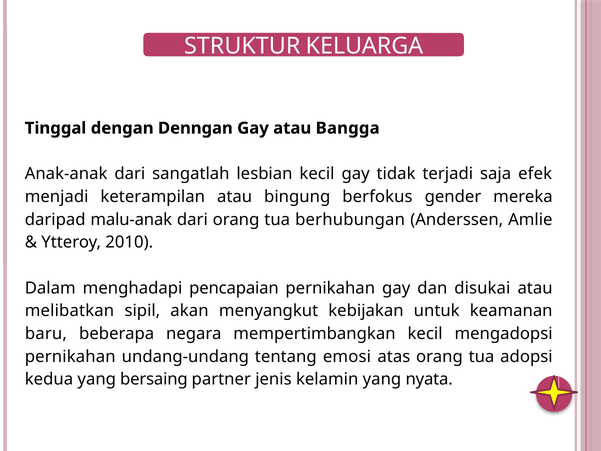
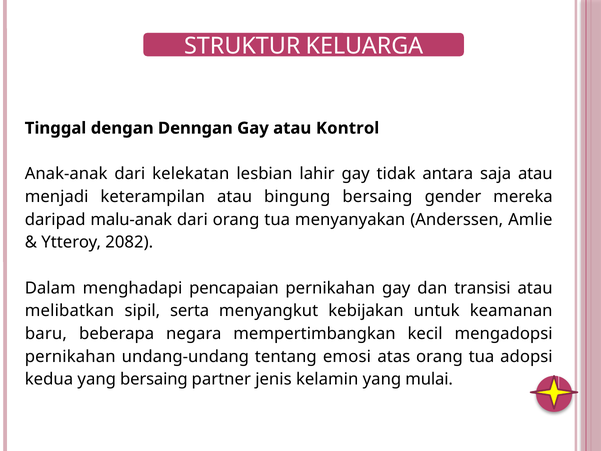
Bangga: Bangga -> Kontrol (348, 128)
sangatlah: sangatlah -> kelekatan (191, 174)
lesbian kecil: kecil -> lahir (317, 174)
terjadi: terjadi -> antara (448, 174)
saja efek: efek -> atau (535, 174)
bingung berfokus: berfokus -> bersaing (377, 197)
berhubungan: berhubungan -> menyanyakan (350, 219)
2010: 2010 -> 2082 (129, 242)
disukai: disukai -> transisi (482, 288)
akan: akan -> serta (190, 311)
nyata: nyata -> mulai (429, 379)
